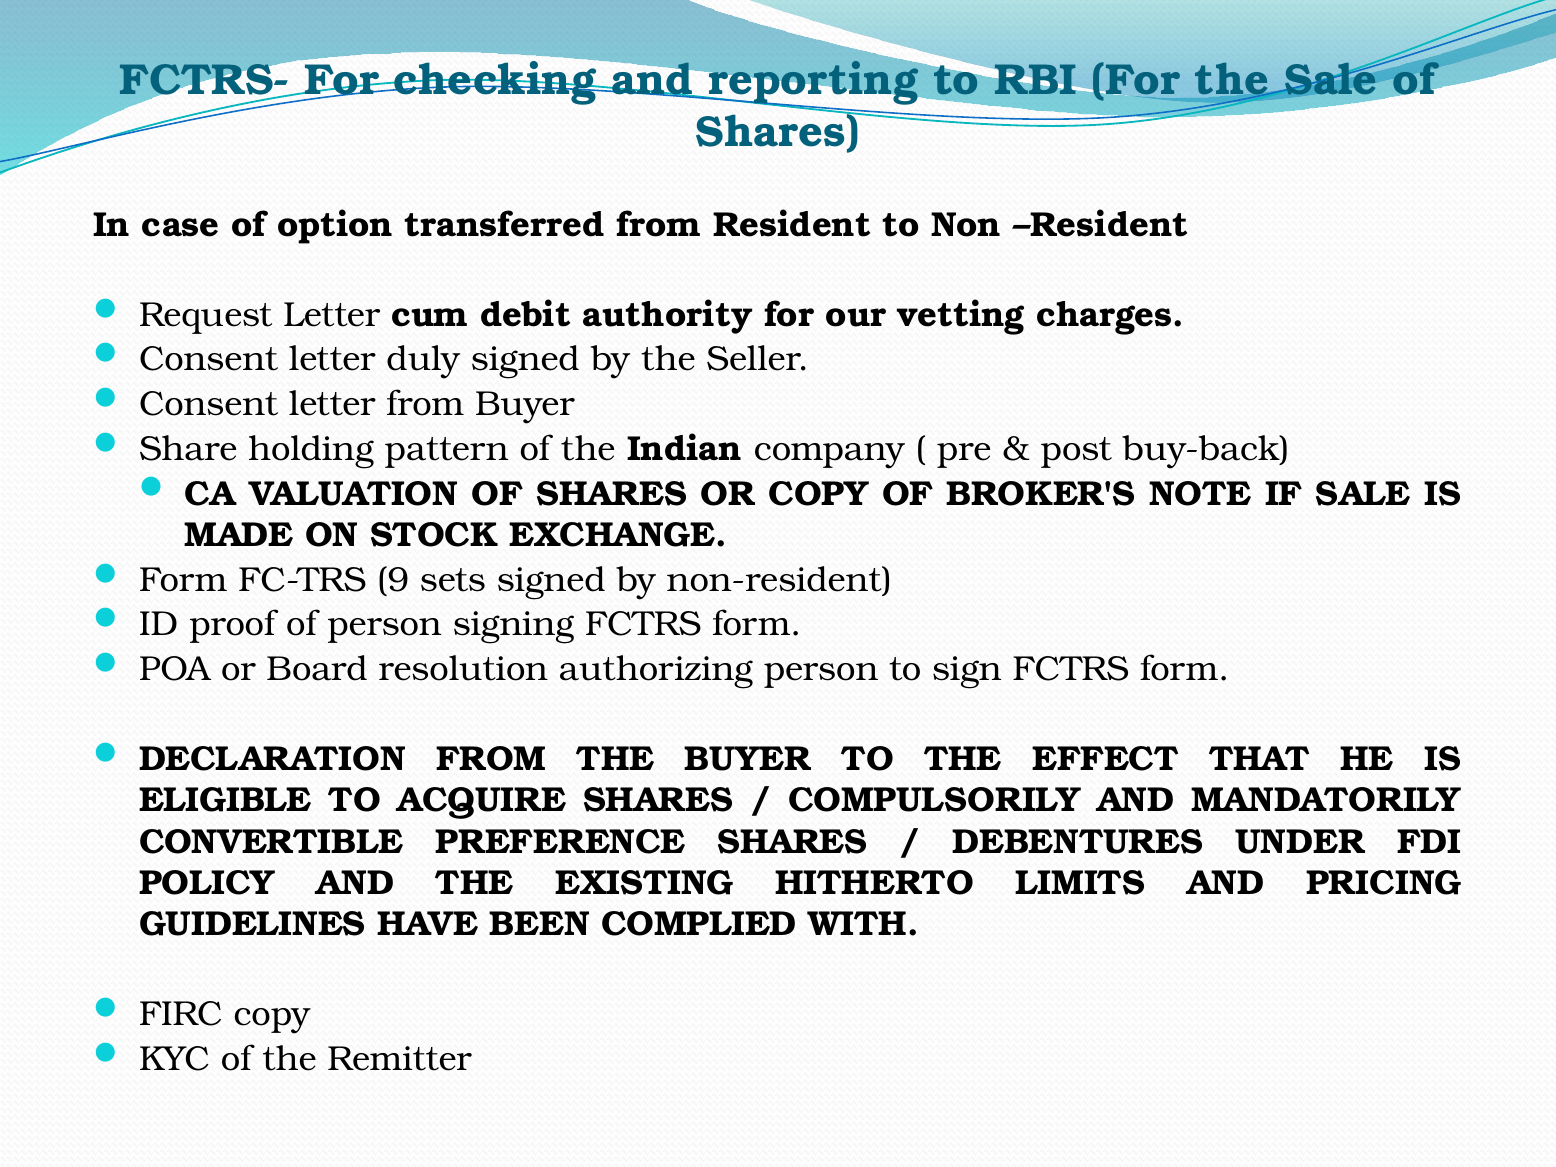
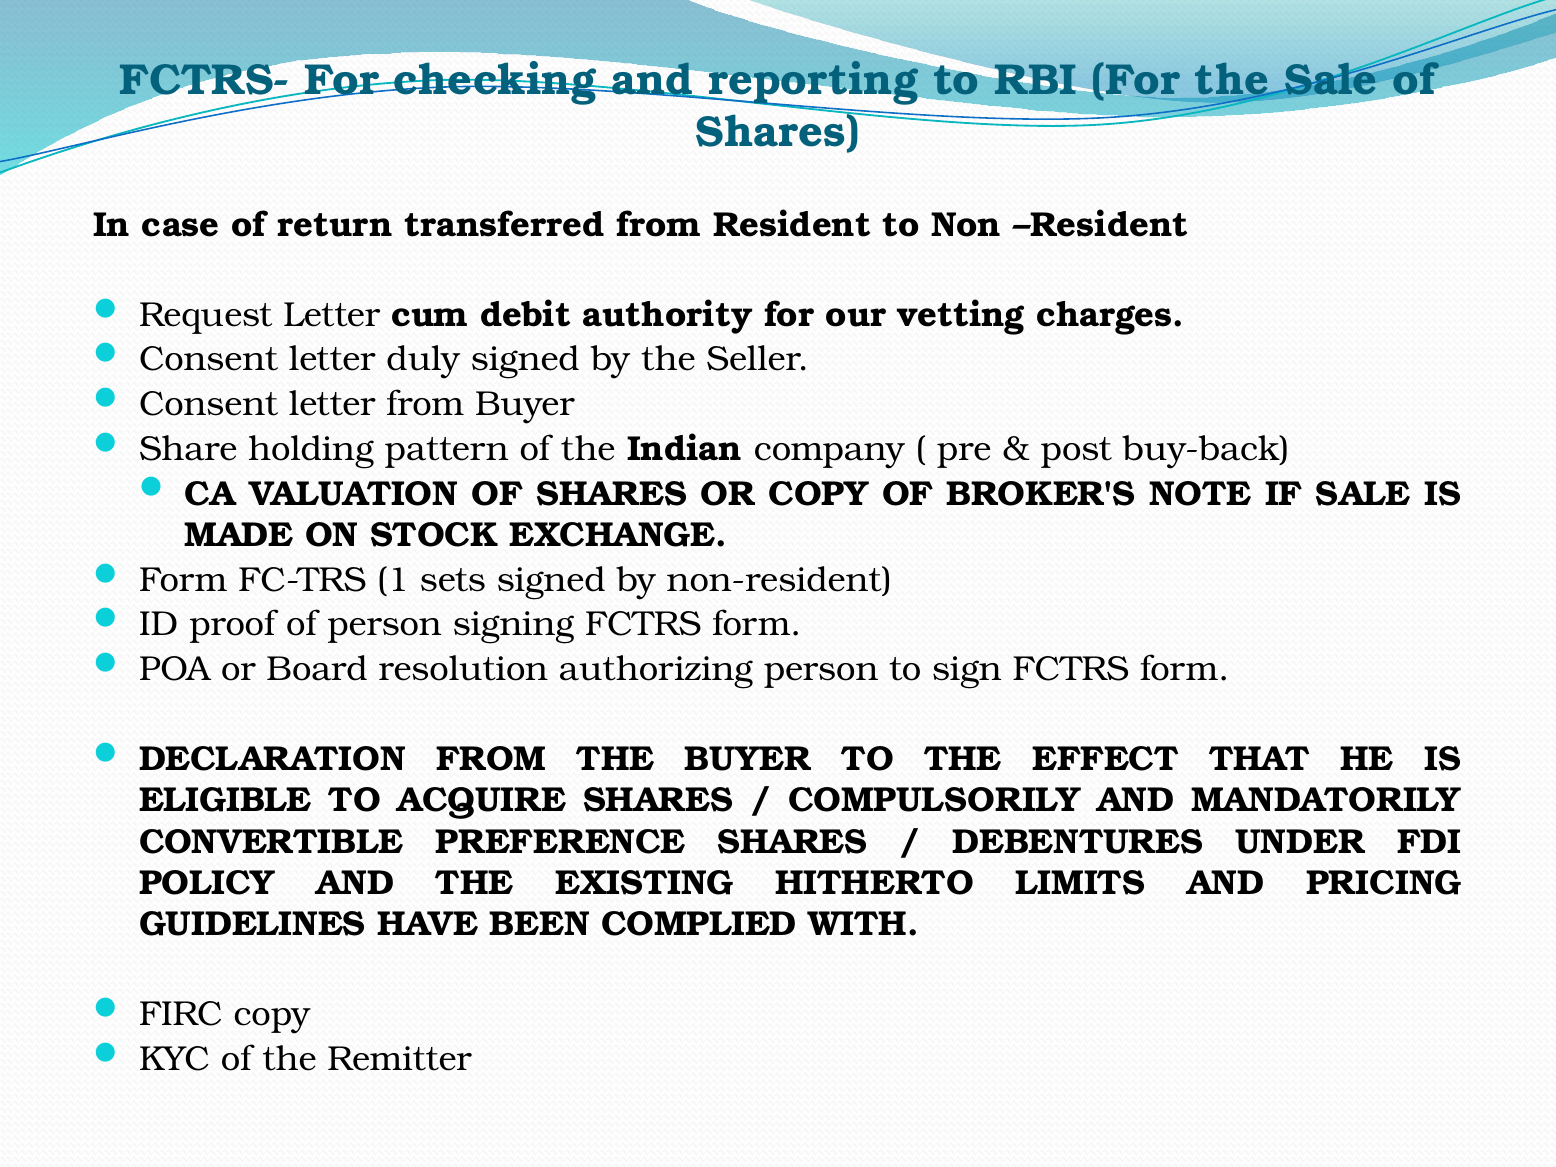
option: option -> return (335, 225)
9: 9 -> 1 (393, 580)
